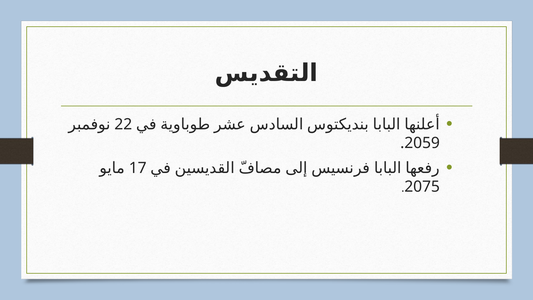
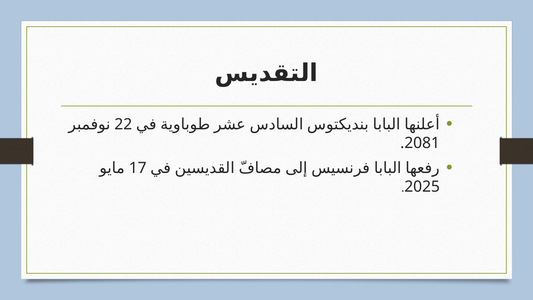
2059: 2059 -> 2081 (422, 143)
2075: 2075 -> 2025 (422, 187)
